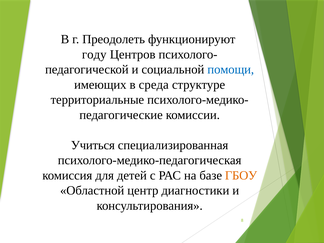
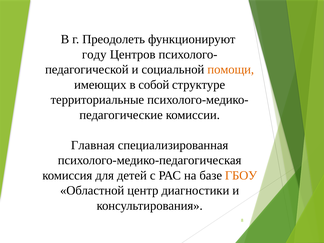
помощи colour: blue -> orange (231, 69)
среда: среда -> собой (154, 85)
Учиться: Учиться -> Главная (93, 145)
